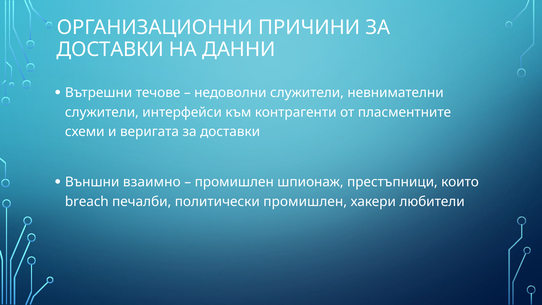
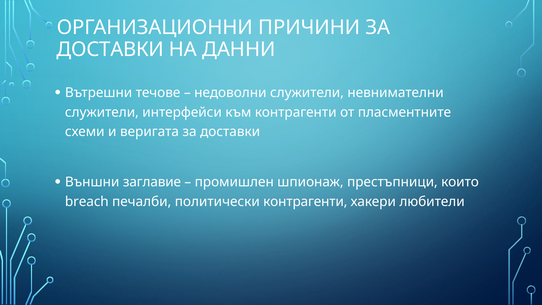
взаимно: взаимно -> заглавие (152, 182)
политически промишлен: промишлен -> контрагенти (305, 202)
